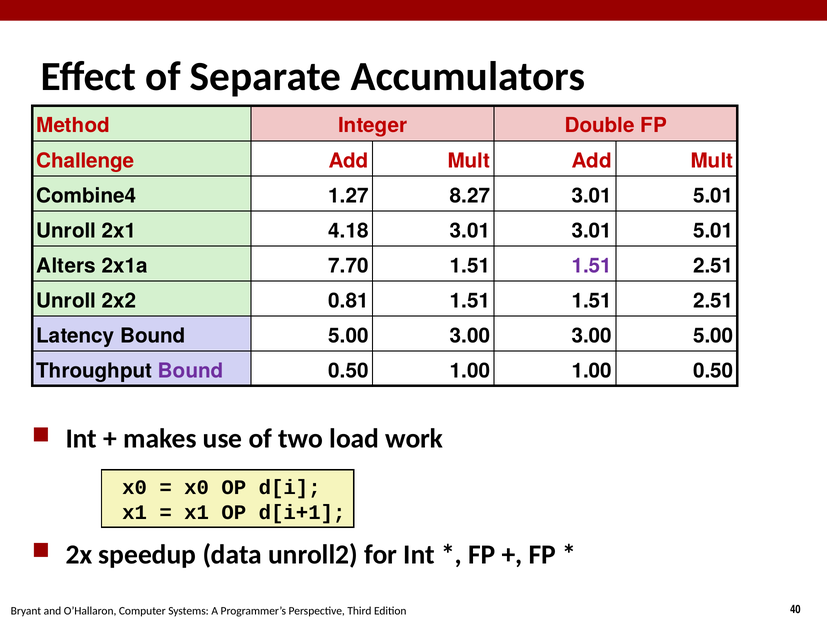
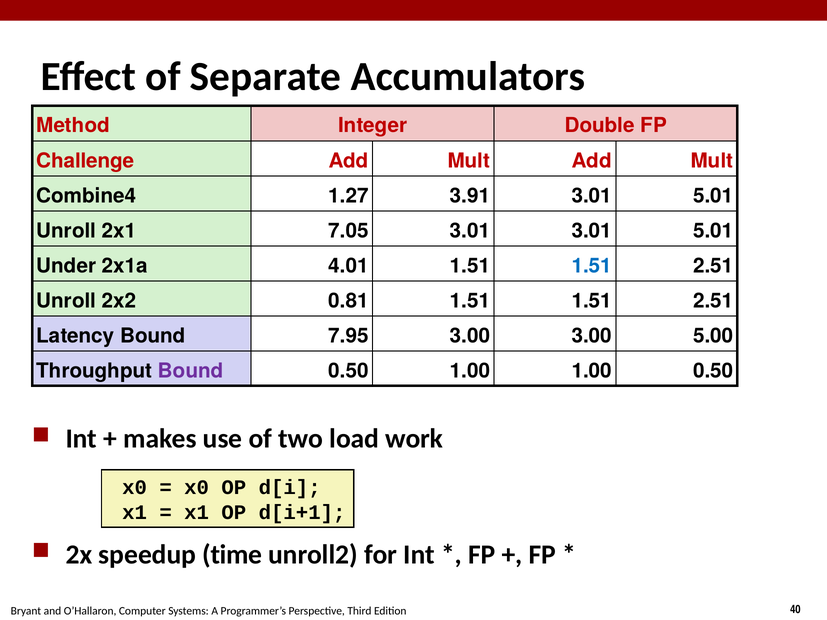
8.27: 8.27 -> 3.91 (470, 196)
4.18: 4.18 -> 7.05 (349, 231)
Alters: Alters -> Under (66, 266)
7.70: 7.70 -> 4.01 (349, 266)
1.51 colour: purple -> blue (592, 266)
Bound 5.00: 5.00 -> 7.95 (349, 336)
data: data -> time (232, 555)
